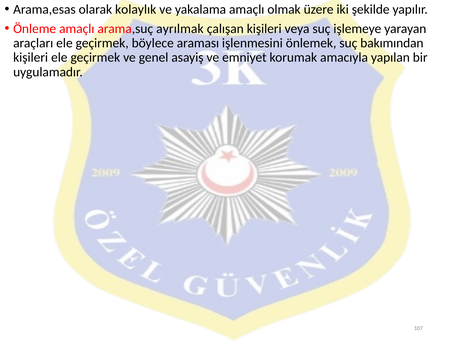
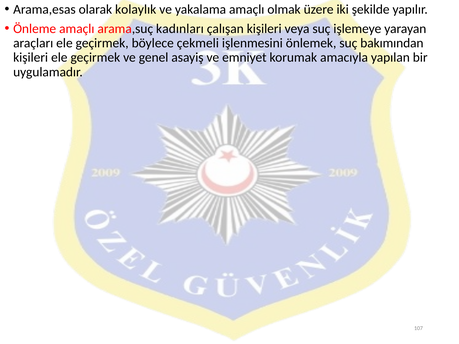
ayrılmak: ayrılmak -> kadınları (180, 29)
araması: araması -> çekmeli (198, 43)
